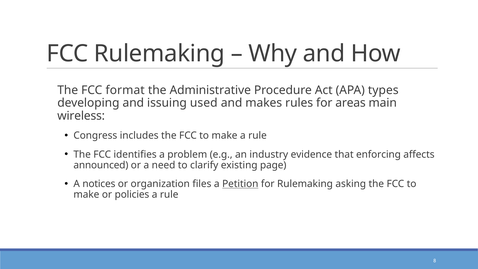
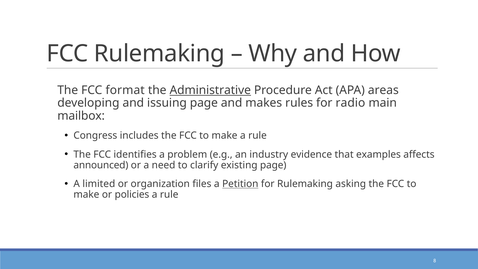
Administrative underline: none -> present (210, 90)
types: types -> areas (383, 90)
issuing used: used -> page (204, 103)
areas: areas -> radio (350, 103)
wireless: wireless -> mailbox (81, 116)
enforcing: enforcing -> examples (378, 154)
notices: notices -> limited (99, 184)
